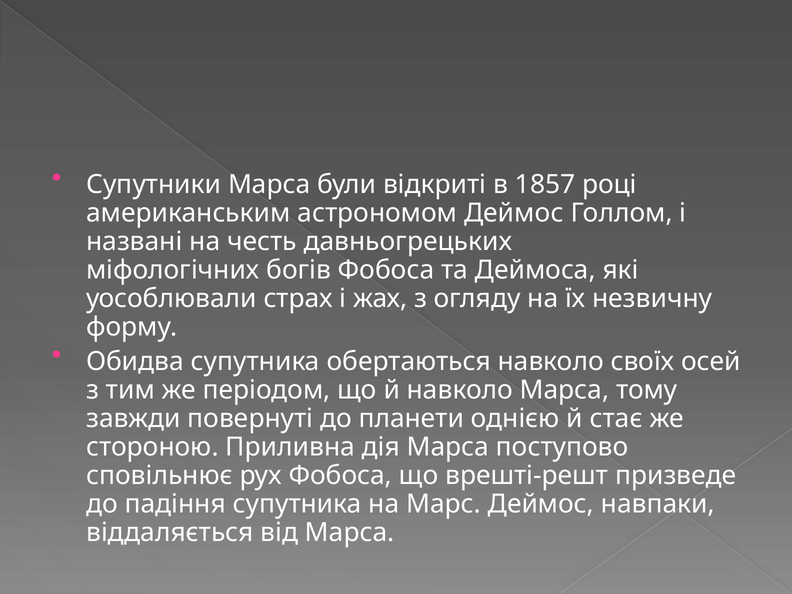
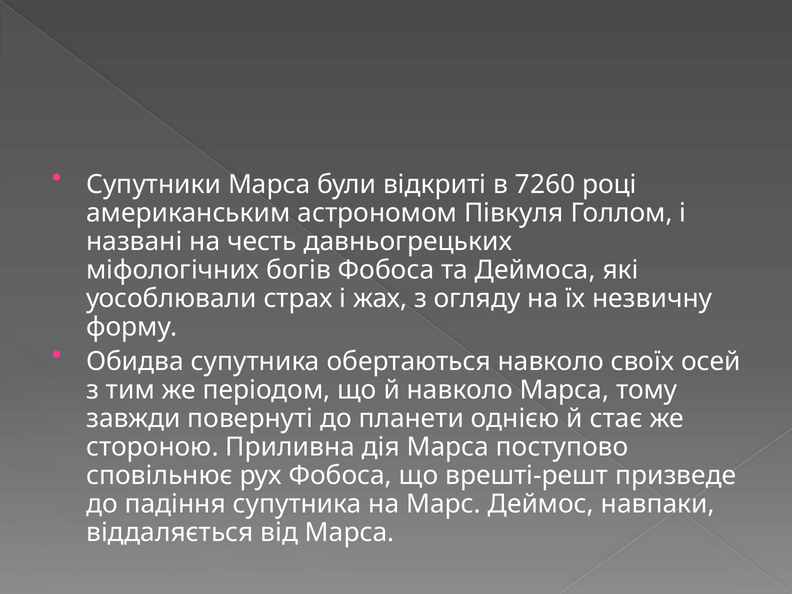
1857: 1857 -> 7260 (545, 185)
астрономом Деймос: Деймос -> Півкуля (514, 213)
